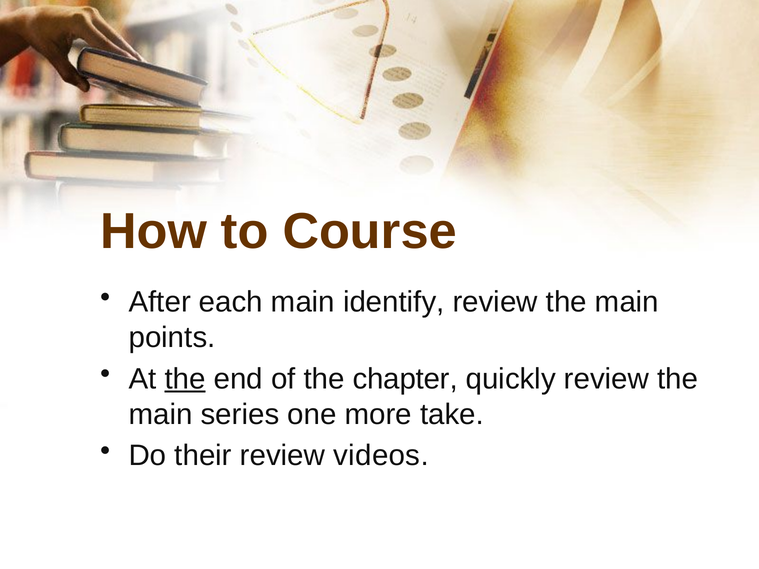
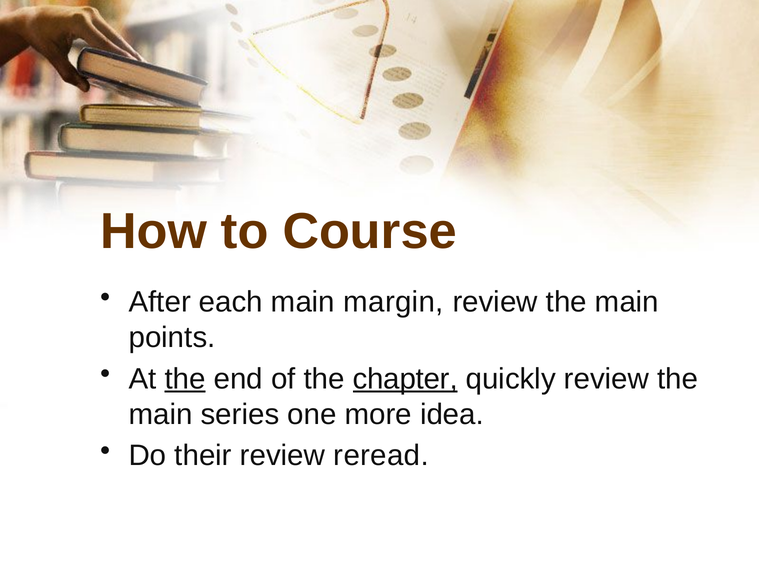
identify: identify -> margin (394, 302)
chapter underline: none -> present (405, 379)
take: take -> idea (452, 415)
videos: videos -> reread (381, 456)
